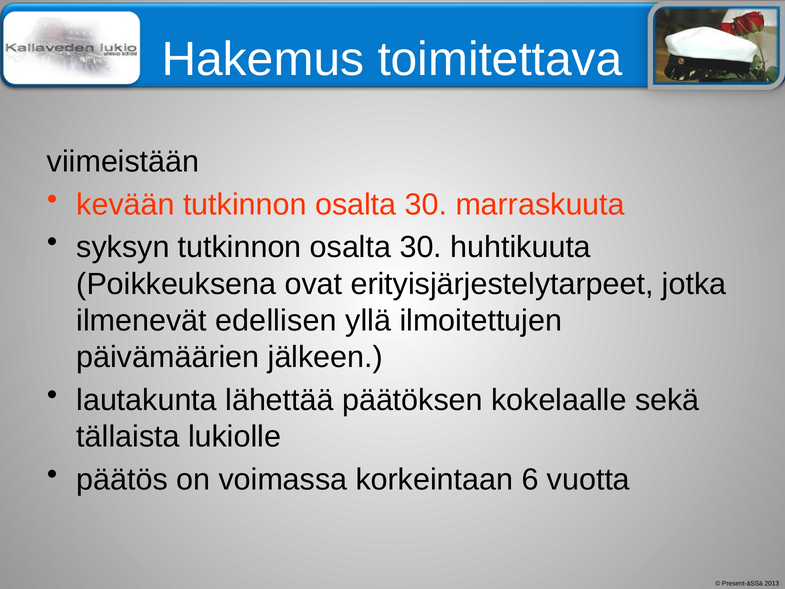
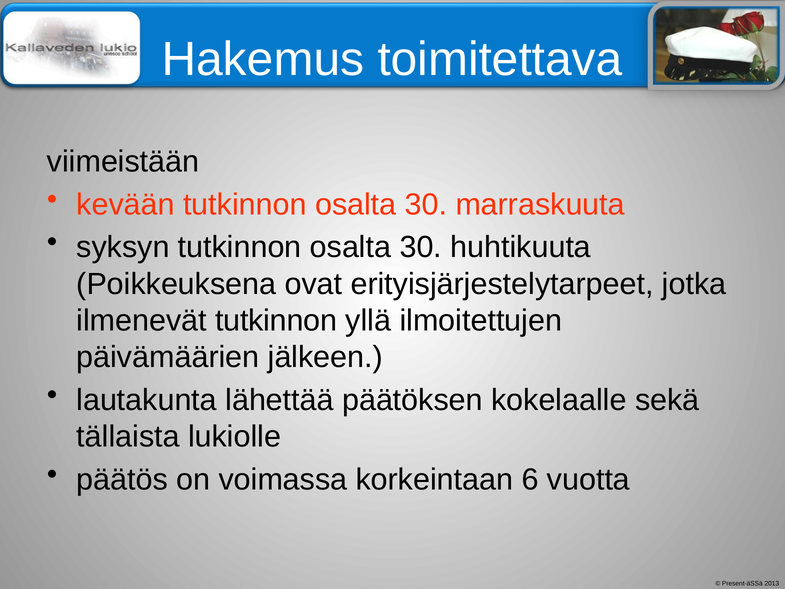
ilmenevät edellisen: edellisen -> tutkinnon (276, 321)
